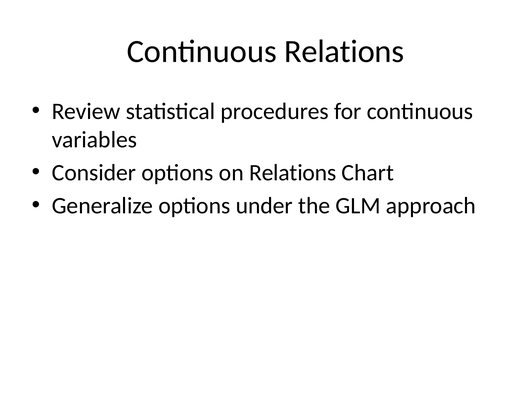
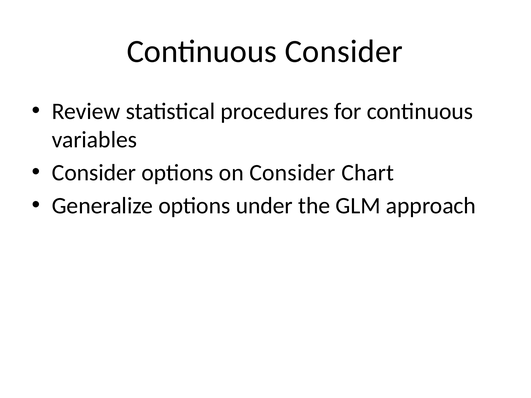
Continuous Relations: Relations -> Consider (344, 51)
on Relations: Relations -> Consider (292, 173)
